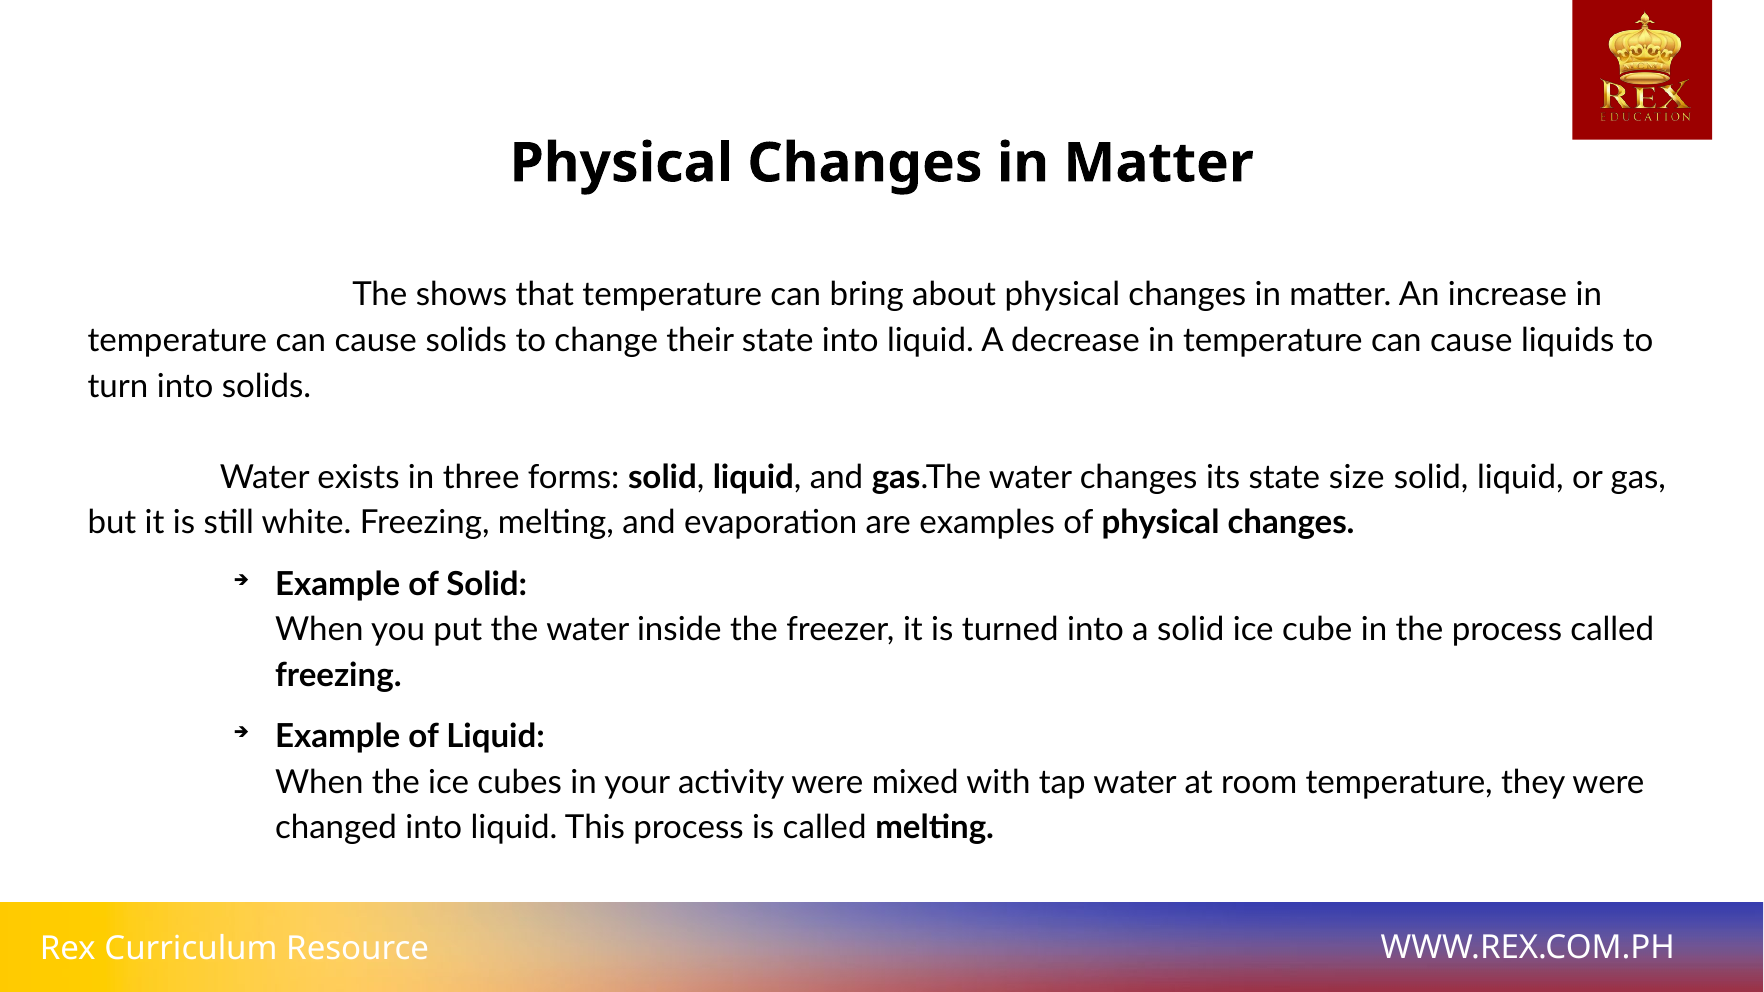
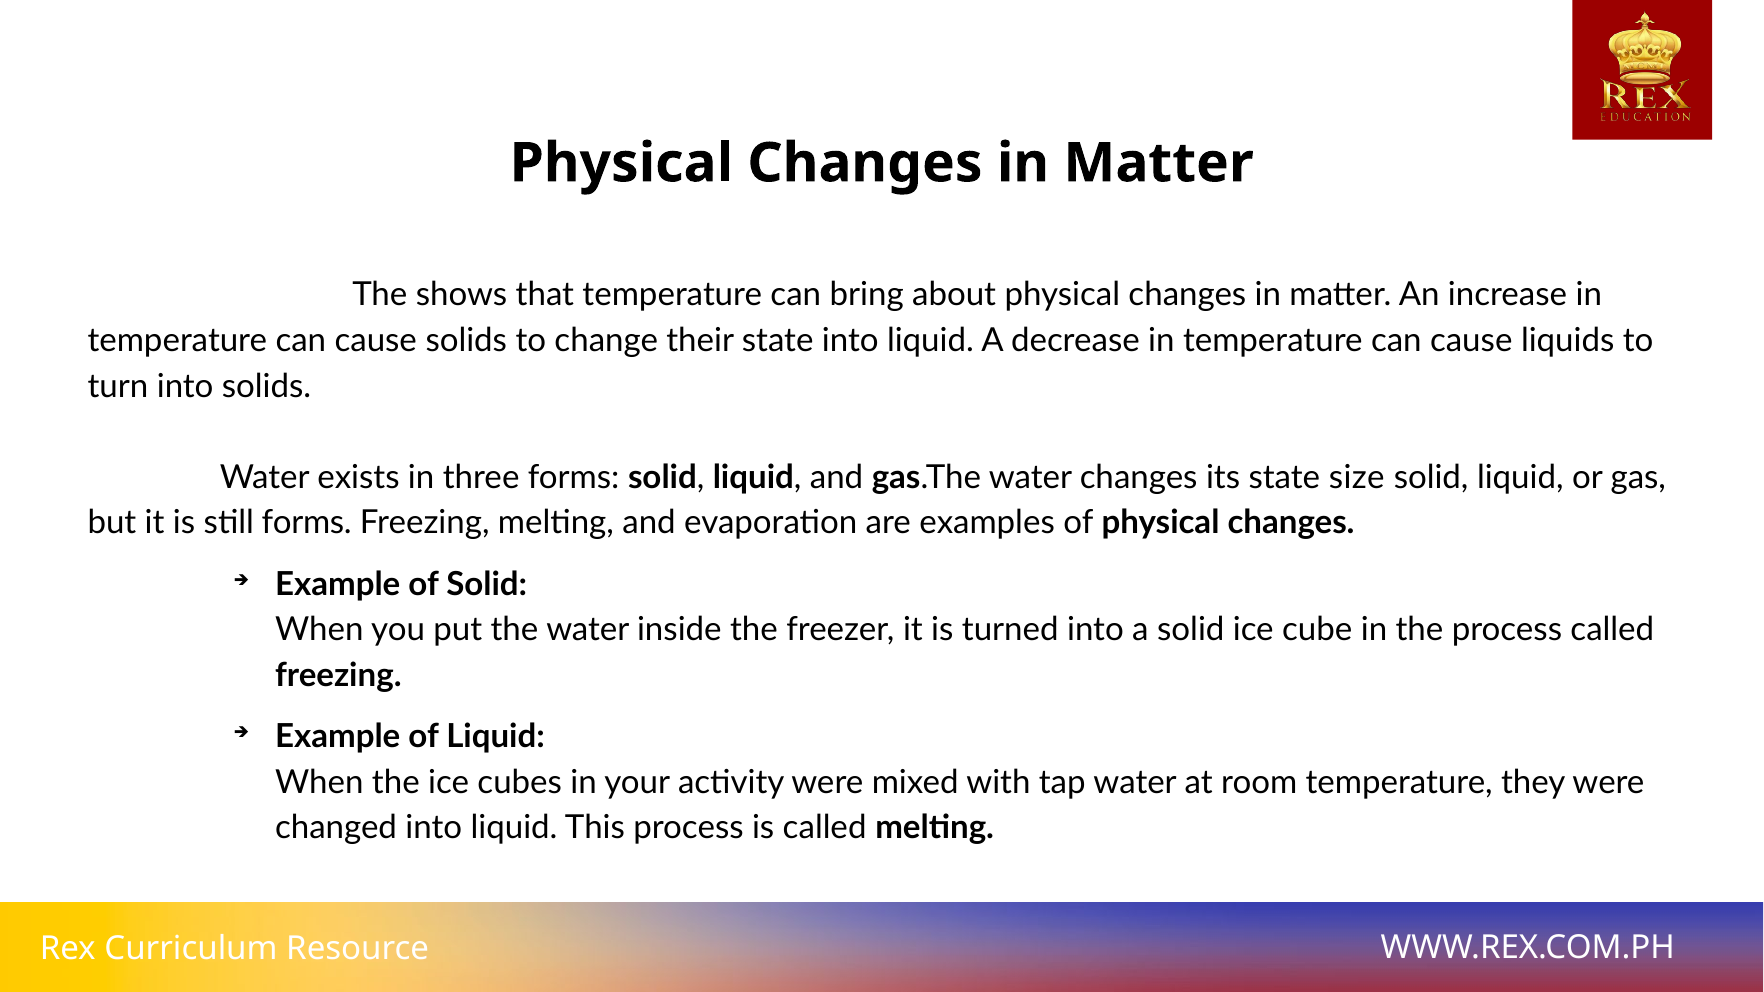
still white: white -> forms (307, 523)
